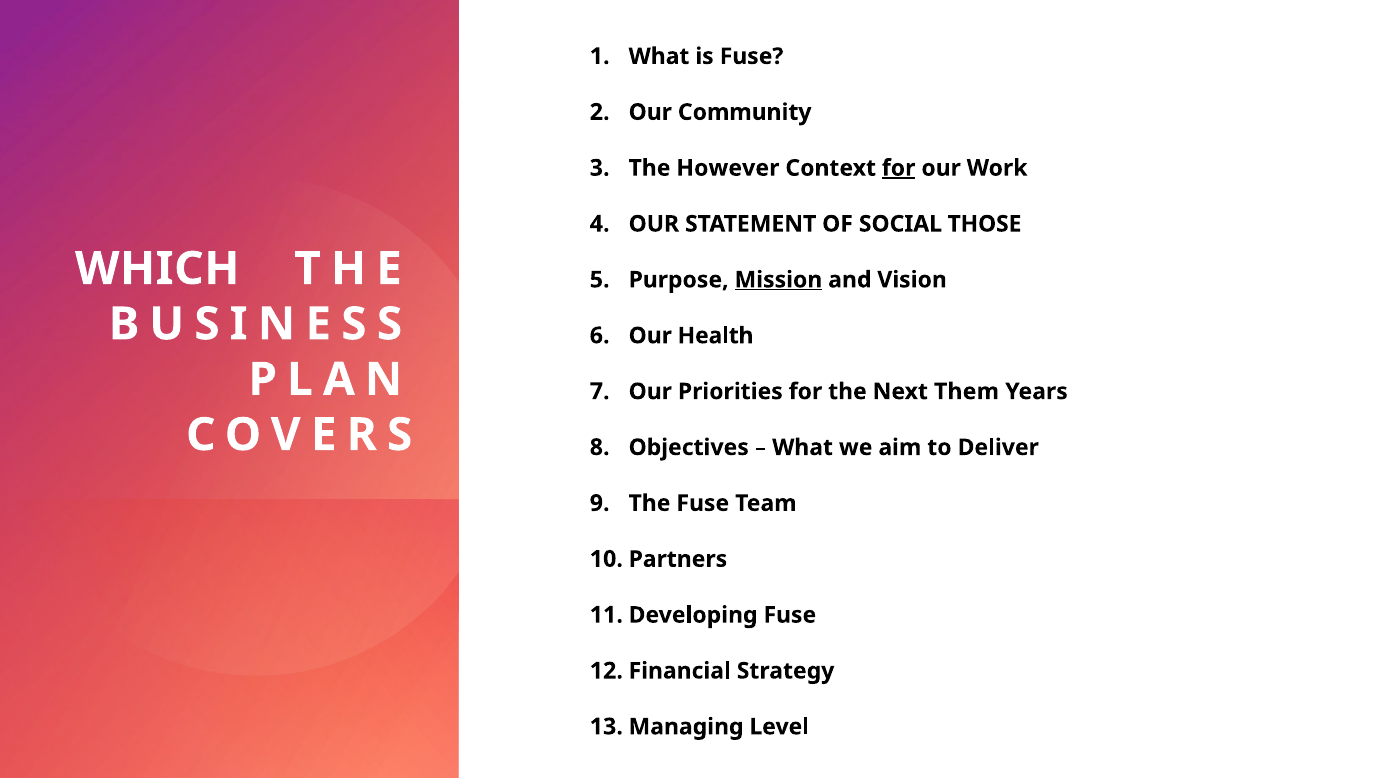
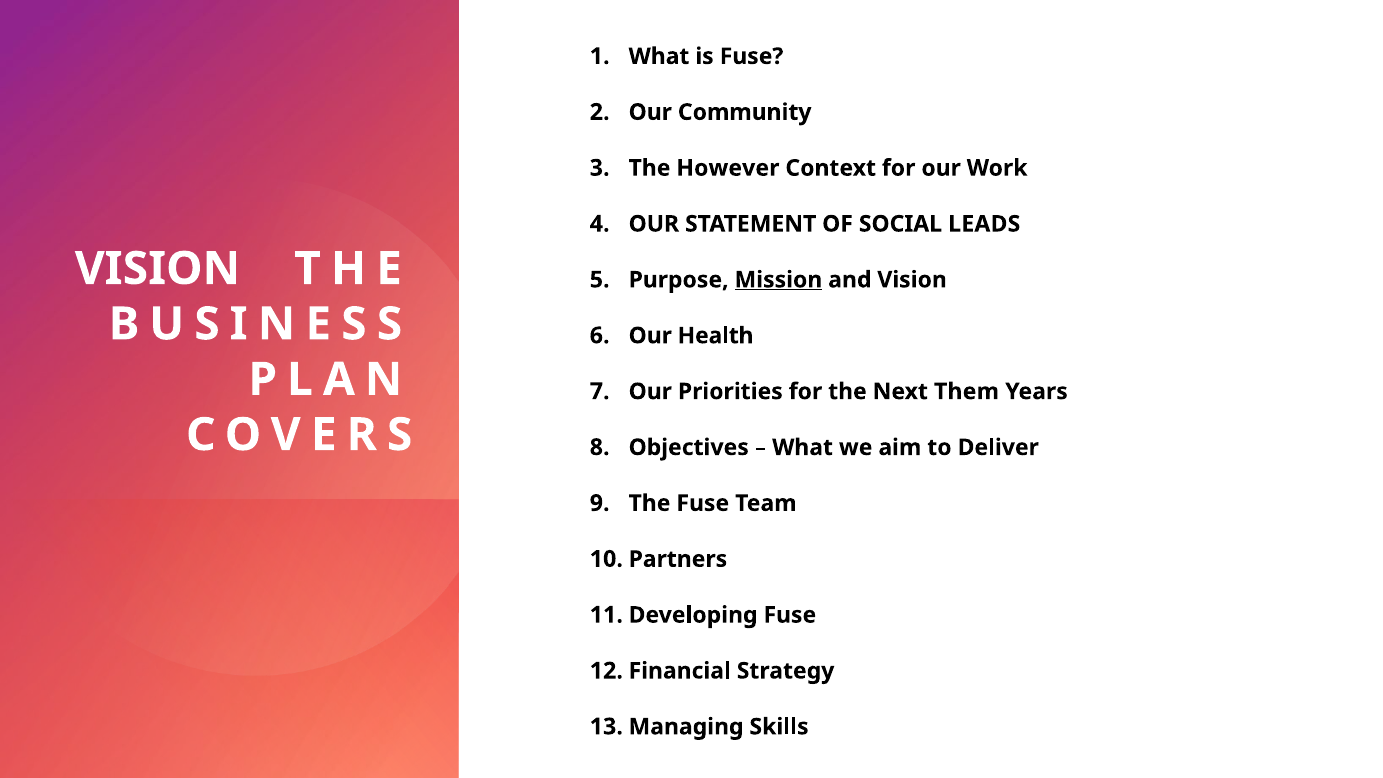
for underline: present -> none (899, 168)
THOSE: THOSE -> LEADS (984, 224)
WHICH: WHICH -> VISION (157, 269)
Level: Level -> Skills (779, 727)
